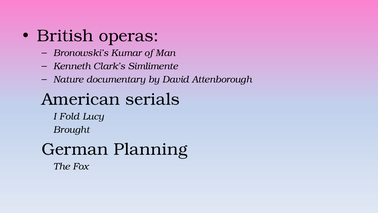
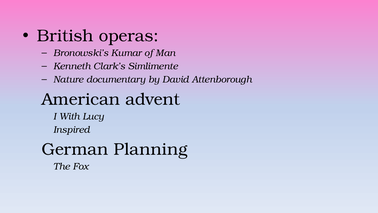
serials: serials -> advent (153, 99)
Fold: Fold -> With (70, 116)
Brought: Brought -> Inspired (72, 129)
